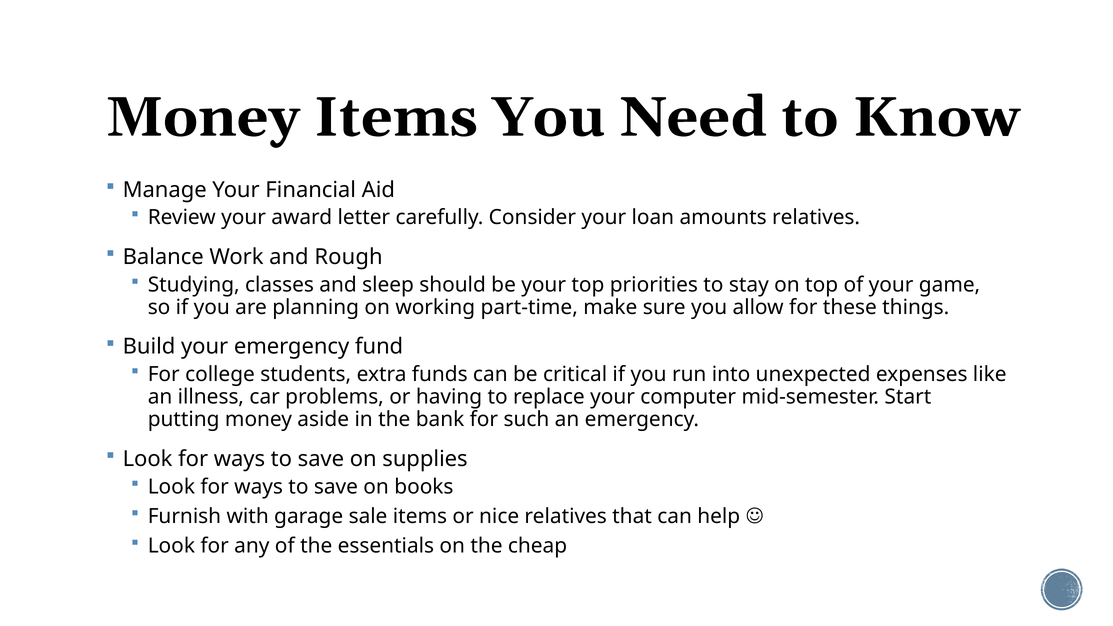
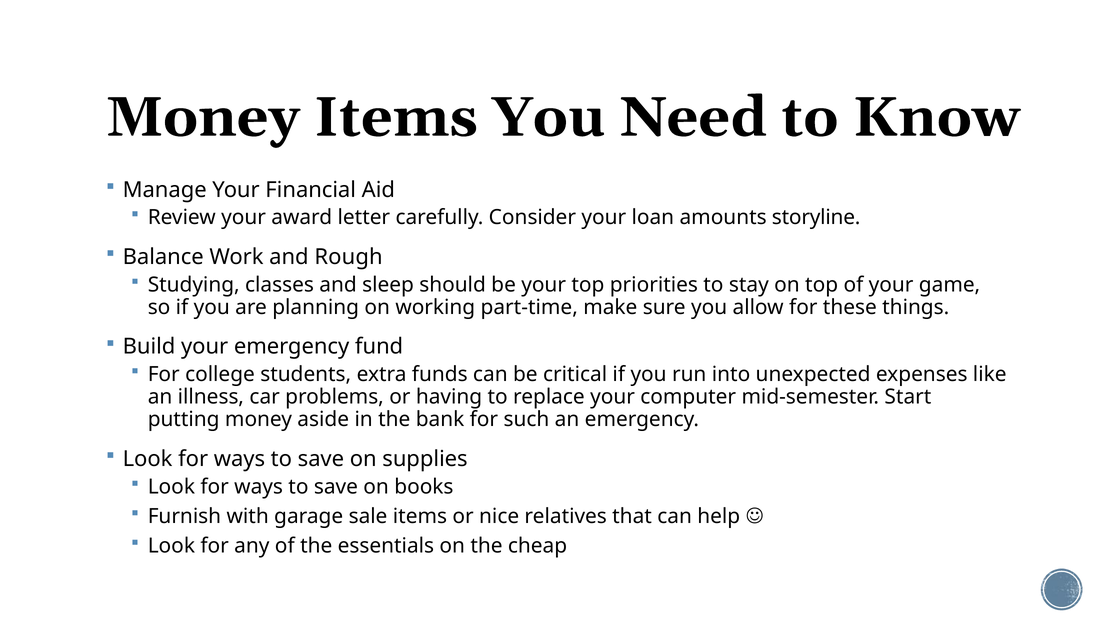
amounts relatives: relatives -> storyline (816, 218)
